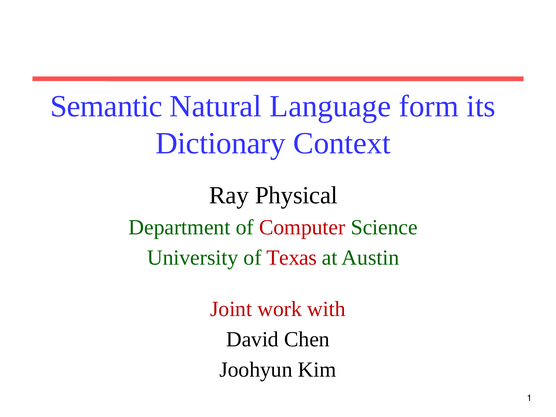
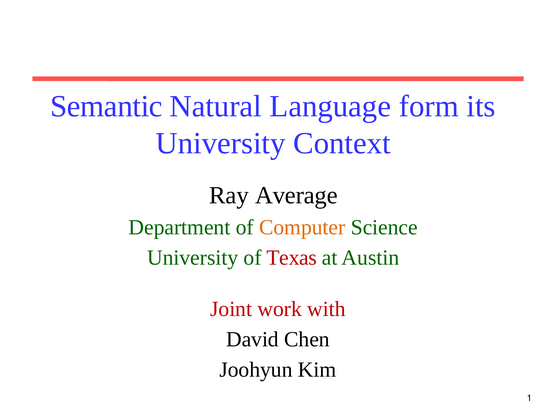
Dictionary: Dictionary -> University (221, 143)
Physical: Physical -> Average (296, 195)
Computer colour: red -> orange (302, 227)
